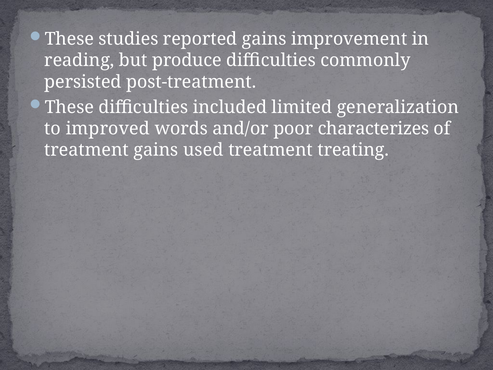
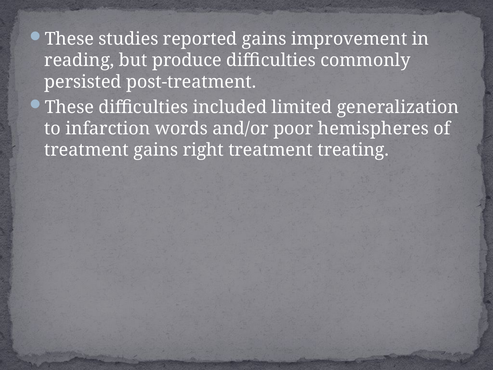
improved: improved -> infarction (108, 129)
characterizes: characterizes -> hemispheres (373, 129)
used: used -> right (203, 150)
